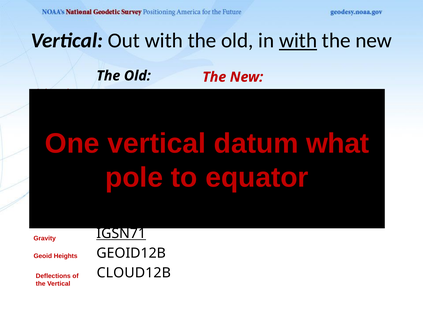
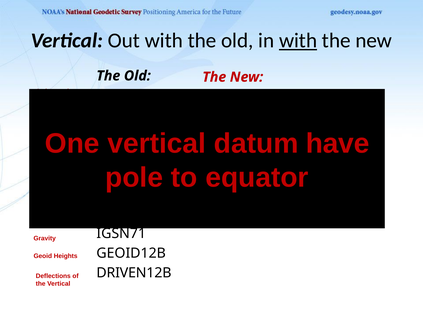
what: what -> have (338, 144)
IGSN71 underline: present -> none (121, 234)
CLOUD12B: CLOUD12B -> DRIVEN12B (134, 273)
